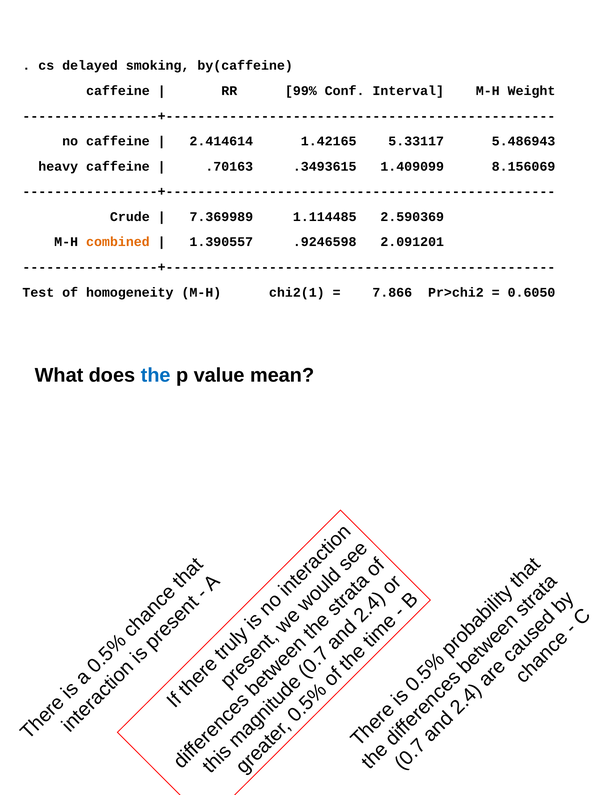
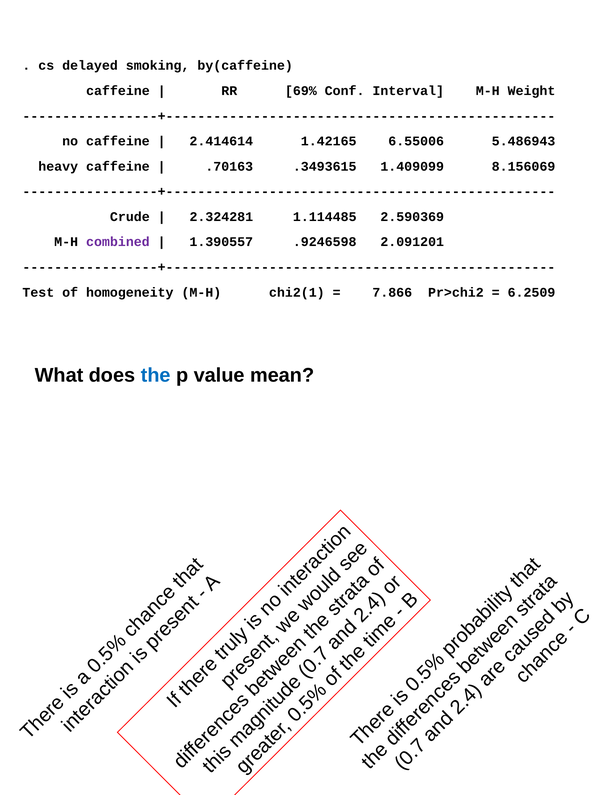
99%: 99% -> 69% (301, 91)
5.33117: 5.33117 -> 6.55006 (416, 141)
7.369989: 7.369989 -> 2.324281 (221, 217)
combined colour: orange -> purple (118, 242)
0.6050: 0.6050 -> 6.2509 (531, 293)
